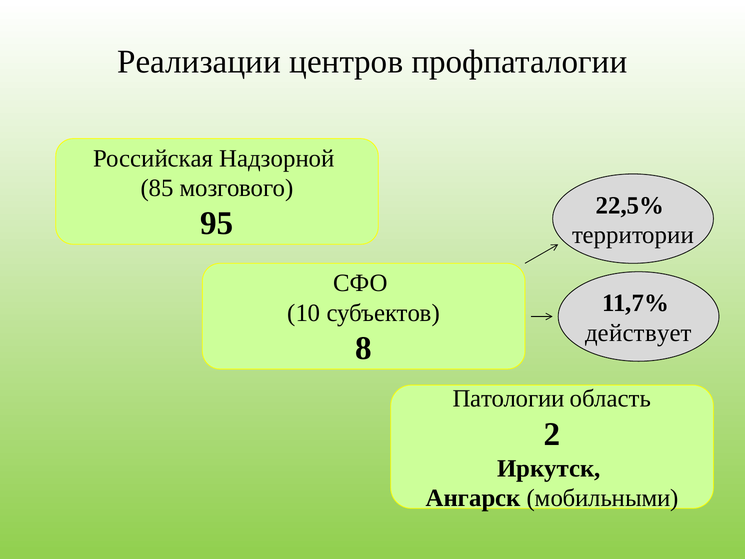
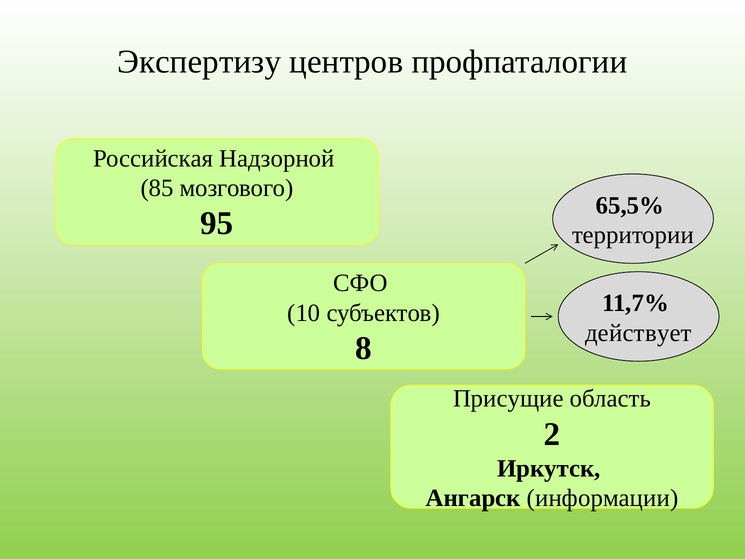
Реализации: Реализации -> Экспертизу (199, 62)
22,5%: 22,5% -> 65,5% (630, 205)
Патологии: Патологии -> Присущие (508, 399)
мобильными: мобильными -> информации (603, 498)
